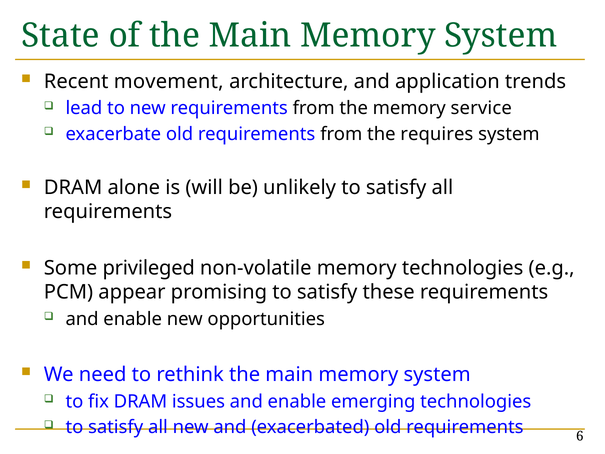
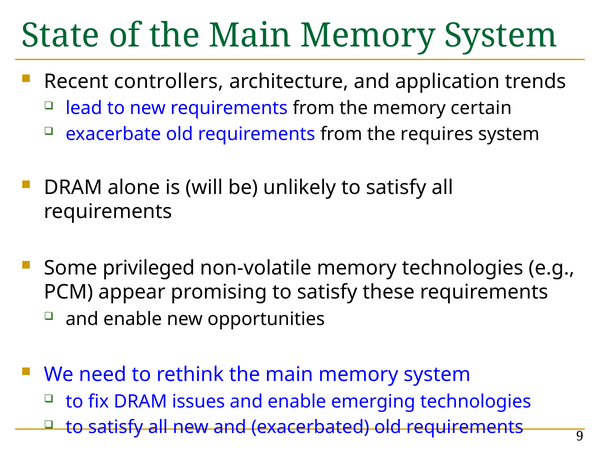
movement: movement -> controllers (169, 81)
service: service -> certain (481, 108)
6: 6 -> 9 (580, 436)
